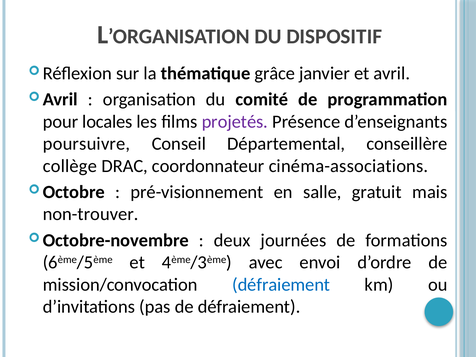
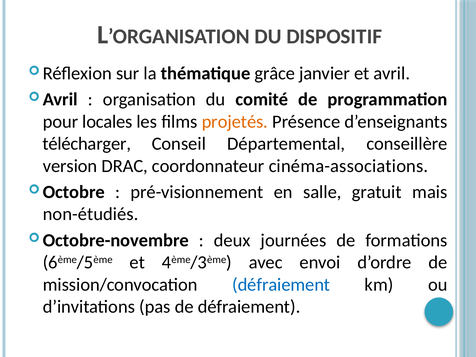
projetés colour: purple -> orange (235, 122)
poursuivre: poursuivre -> télécharger (87, 144)
collège: collège -> version (70, 166)
non-trouver: non-trouver -> non-étudiés (91, 214)
